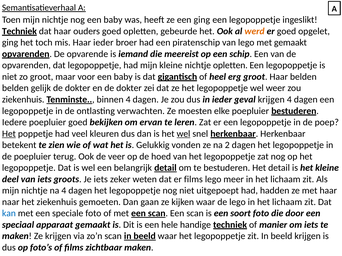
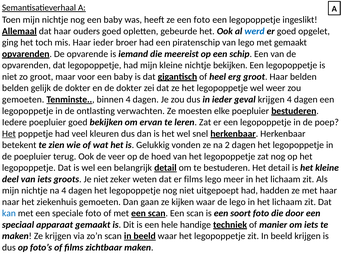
een ging: ging -> foto (202, 20)
Techniek: Techniek -> Allemaal (19, 31)
werd colour: orange -> blue (254, 31)
nichtje opletten: opletten -> bekijken (230, 65)
ziekenhuis: ziekenhuis -> gemoeten (23, 100)
wel underline: present -> none (183, 134)
Je iets: iets -> niet (101, 180)
